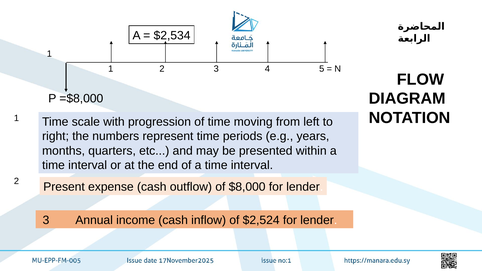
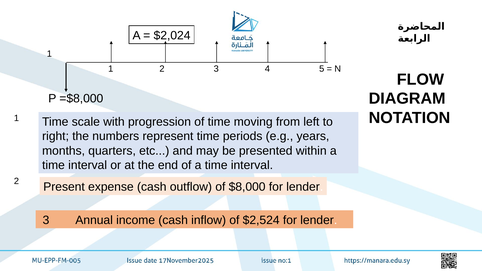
$2,534: $2,534 -> $2,024 (172, 36)
